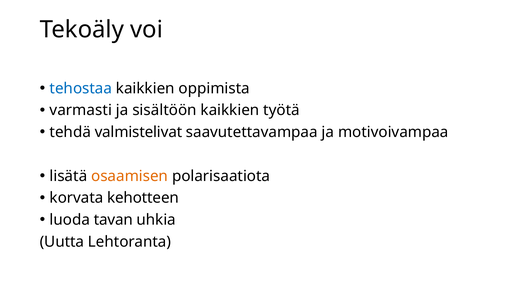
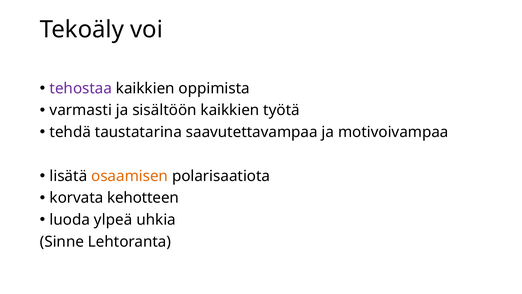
tehostaa colour: blue -> purple (81, 88)
valmistelivat: valmistelivat -> taustatarina (138, 132)
tavan: tavan -> ylpeä (113, 220)
Uutta: Uutta -> Sinne (62, 241)
